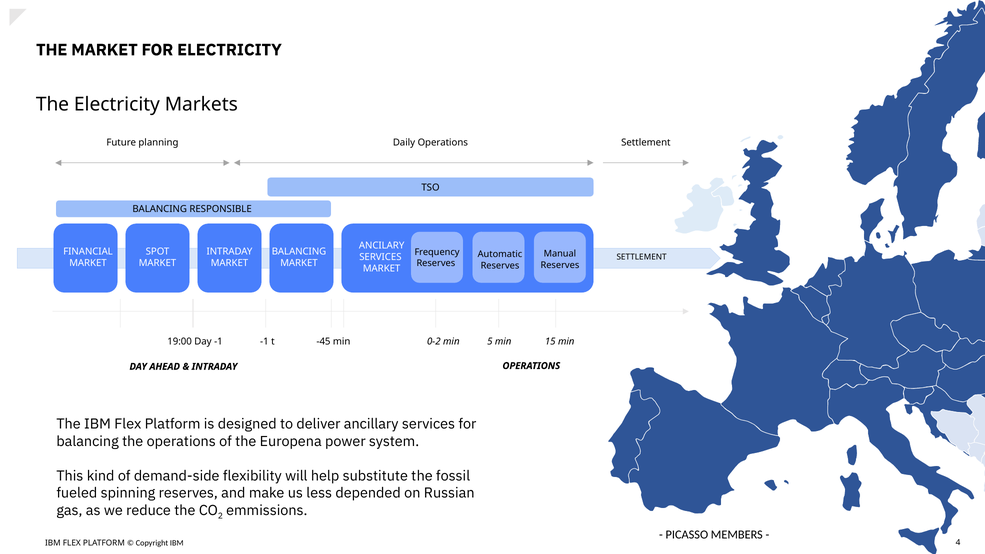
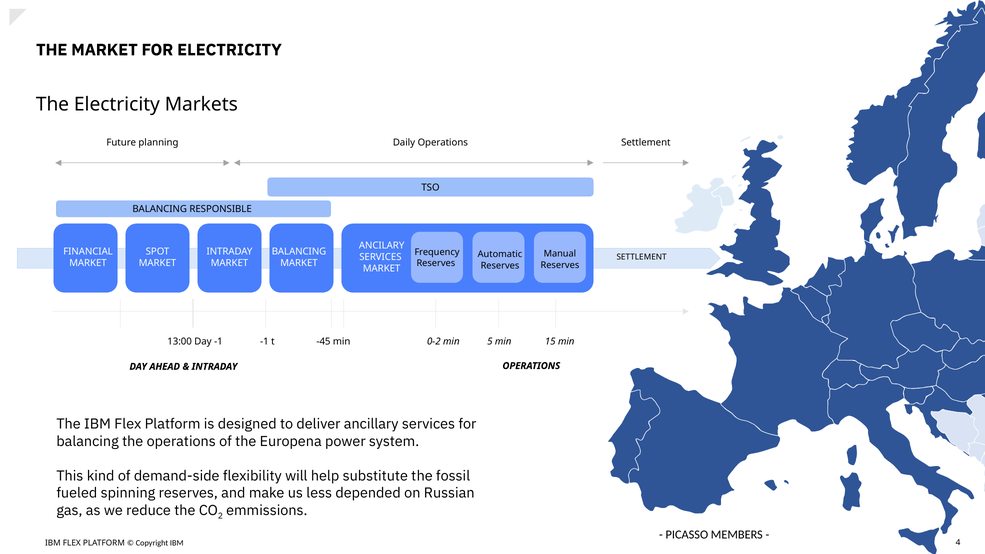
19:00: 19:00 -> 13:00 (180, 341)
